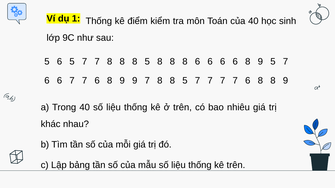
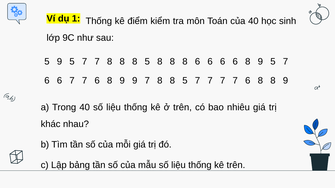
5 6: 6 -> 9 (59, 62)
